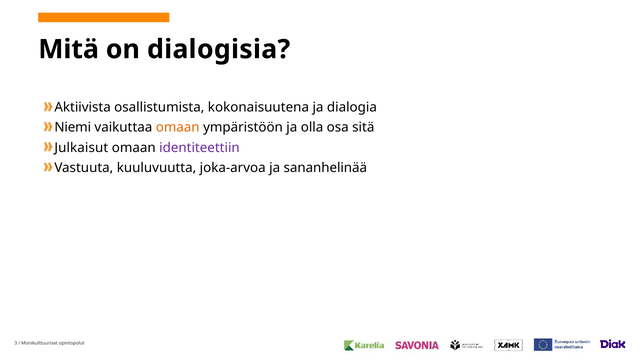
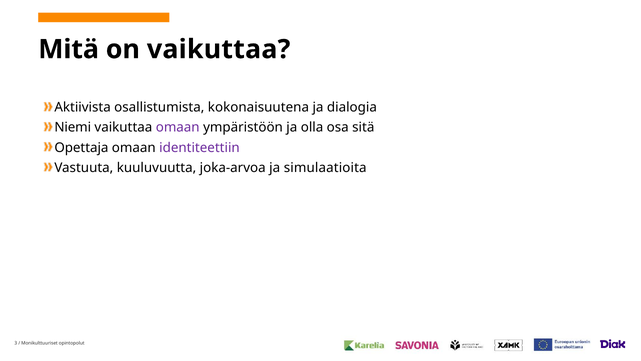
on dialogisia: dialogisia -> vaikuttaa (219, 49)
omaan colour: orange -> purple (178, 127)
Julkaisut: Julkaisut -> Opettaja (81, 147)
sananhelinää: sananhelinää -> simulaatioita (325, 167)
